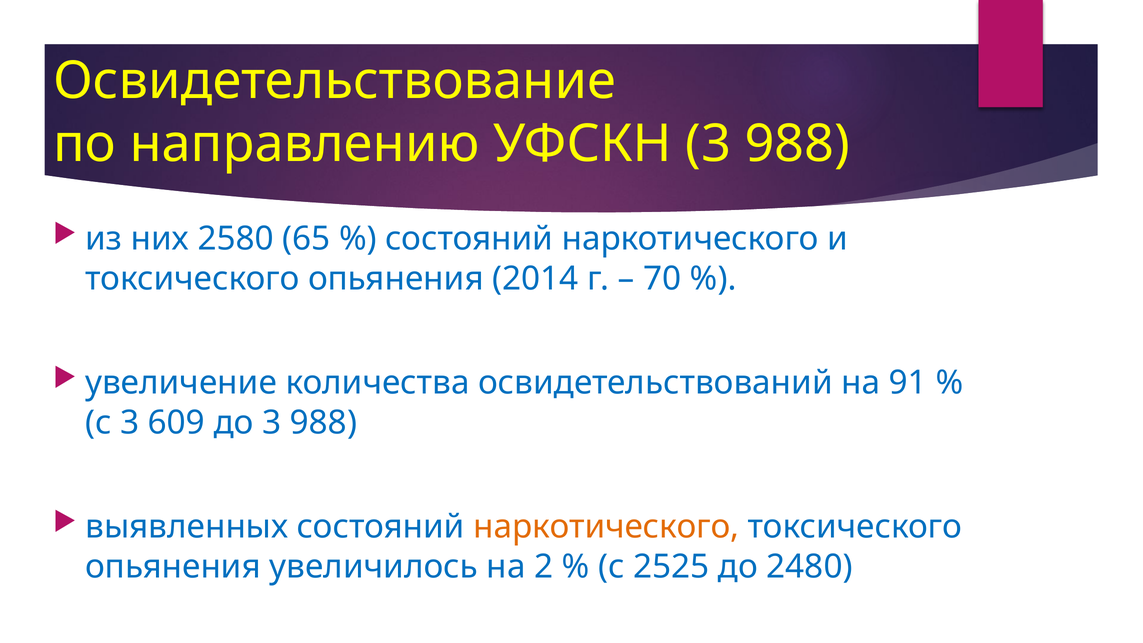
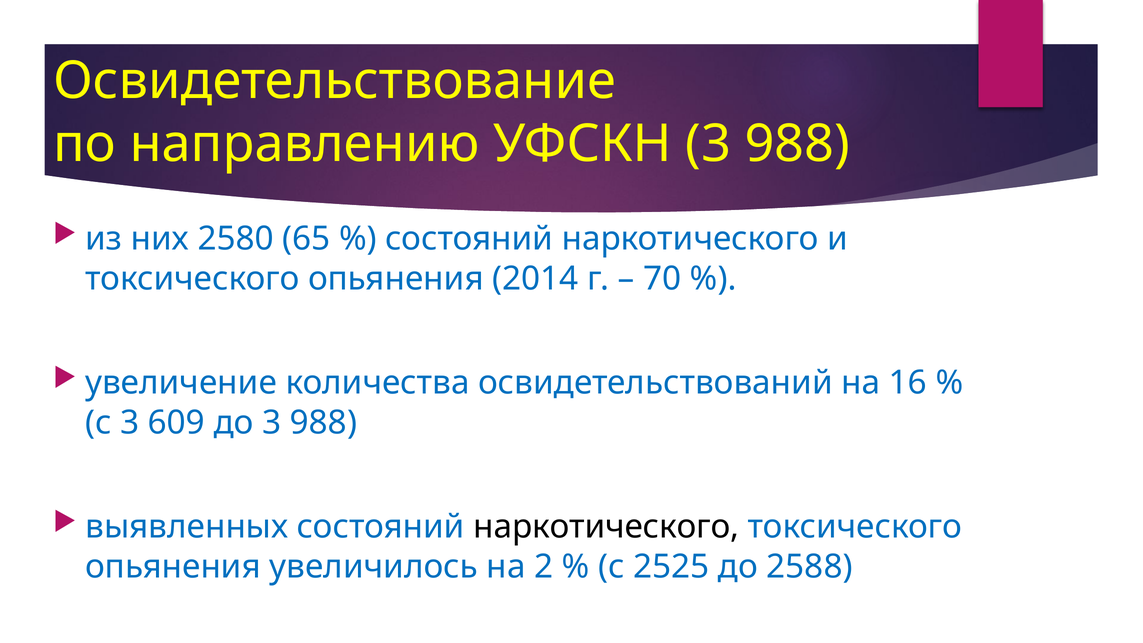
91: 91 -> 16 (908, 383)
наркотического colour: orange -> black (606, 526)
2480: 2480 -> 2588 (809, 567)
